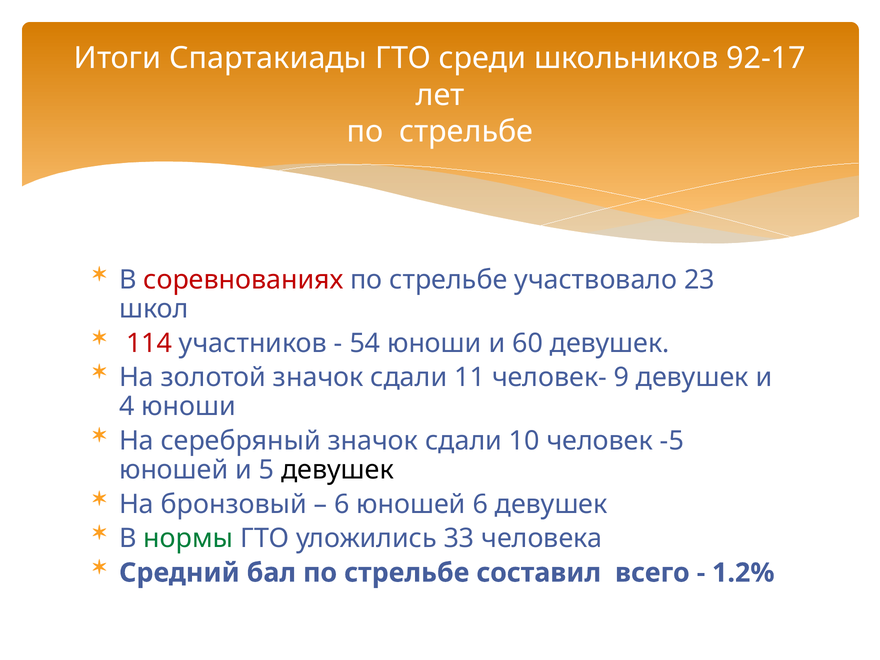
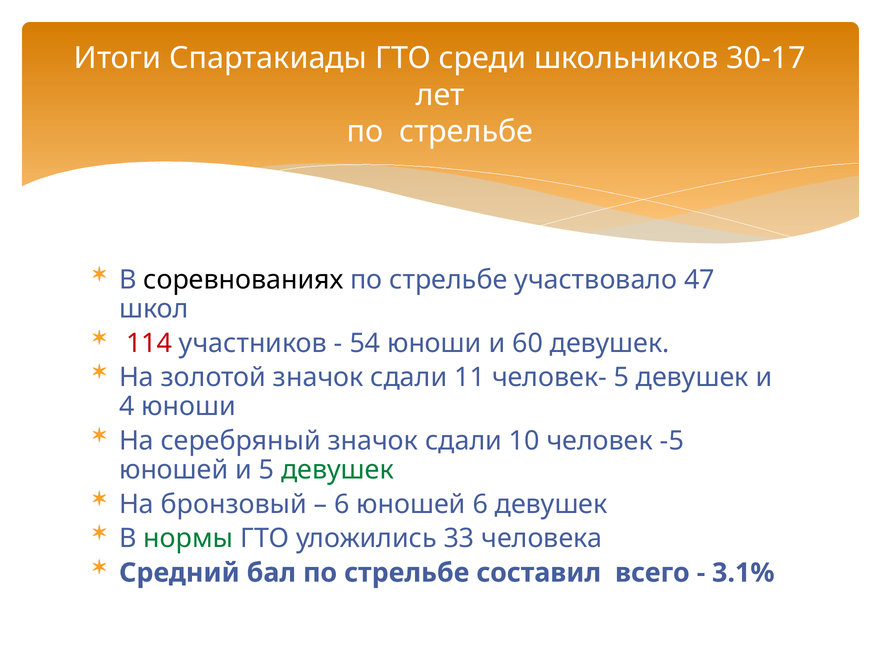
92-17: 92-17 -> 30-17 (766, 58)
соревнованиях colour: red -> black (243, 280)
23: 23 -> 47 (699, 280)
человек- 9: 9 -> 5 (621, 378)
девушек colour: black -> green (338, 470)
1.2%: 1.2% -> 3.1% (743, 573)
